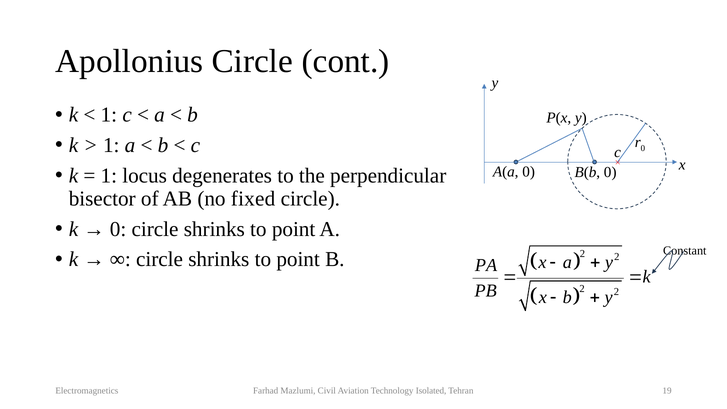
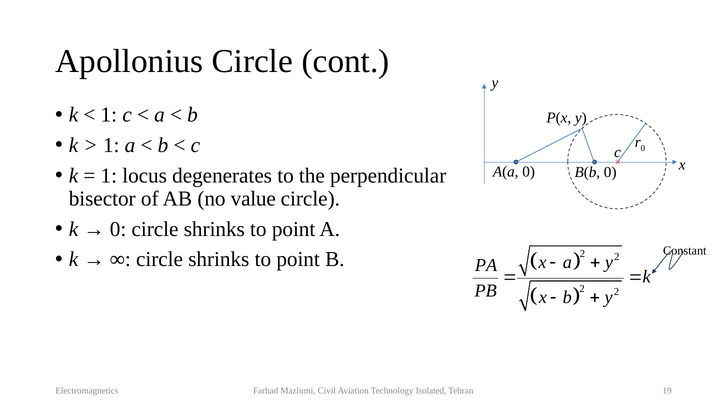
fixed: fixed -> value (253, 199)
